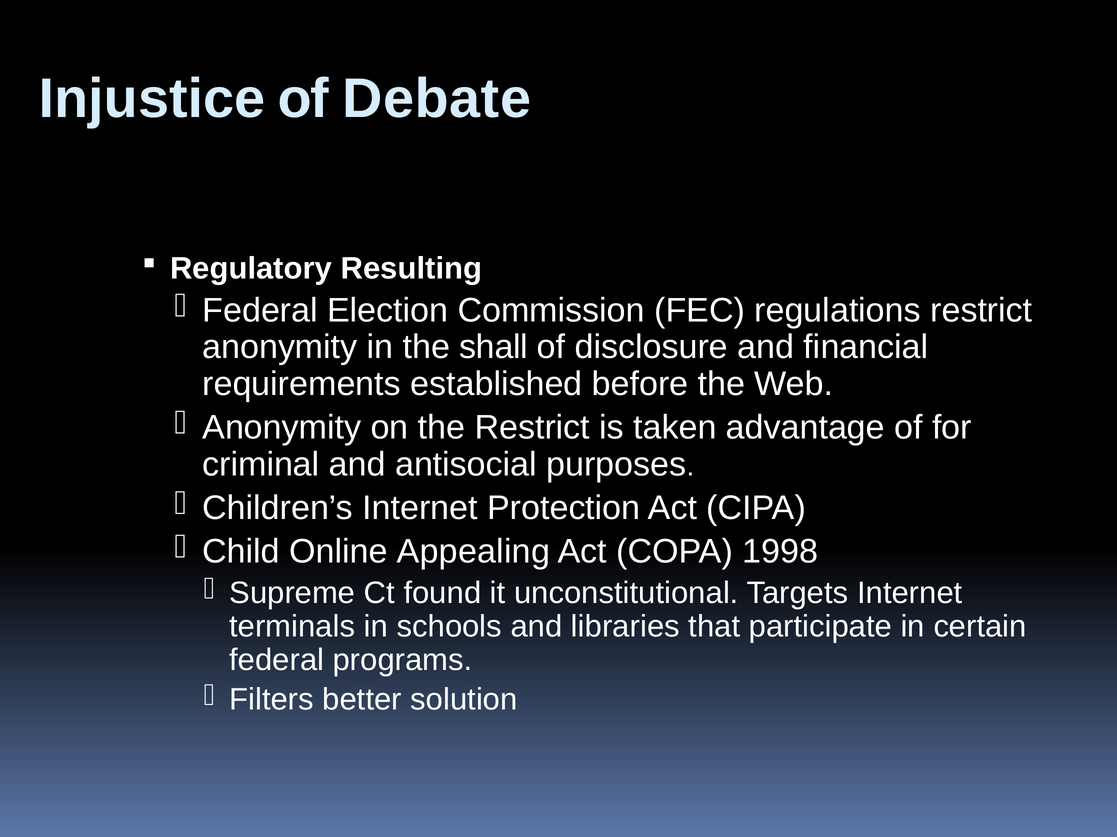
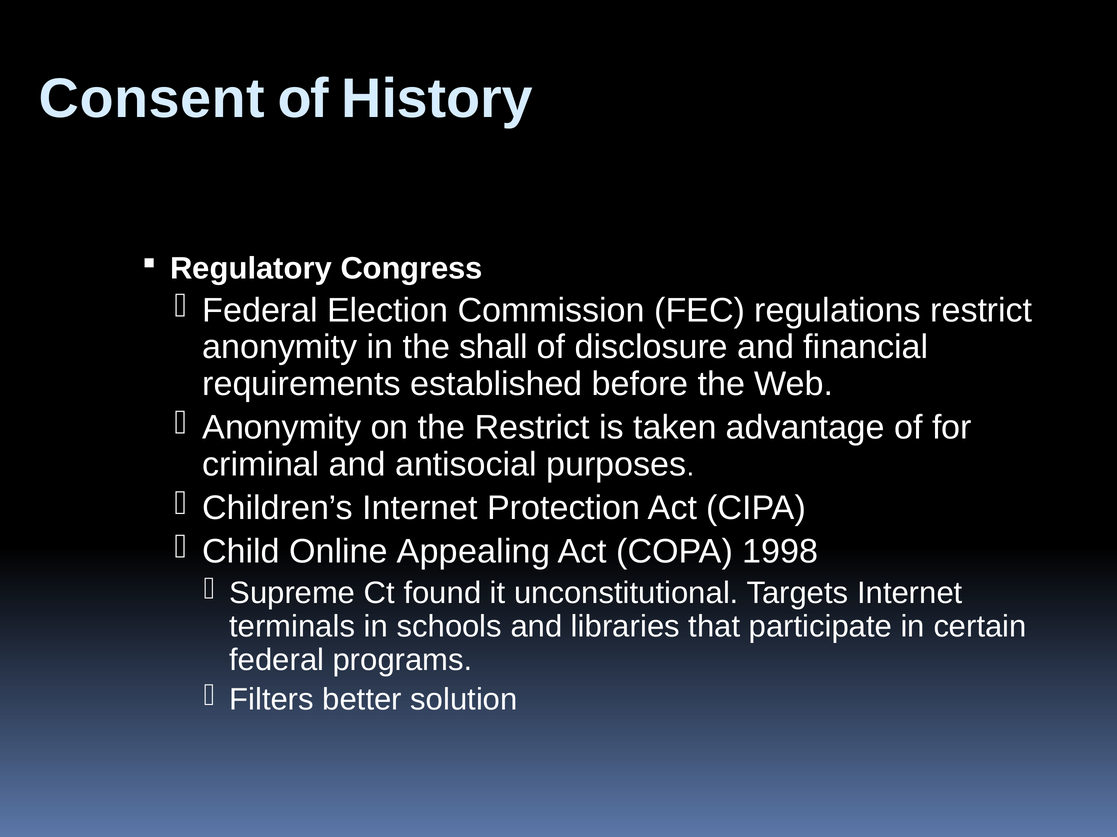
Injustice: Injustice -> Consent (152, 99)
Debate: Debate -> History (437, 99)
Resulting: Resulting -> Congress (412, 269)
